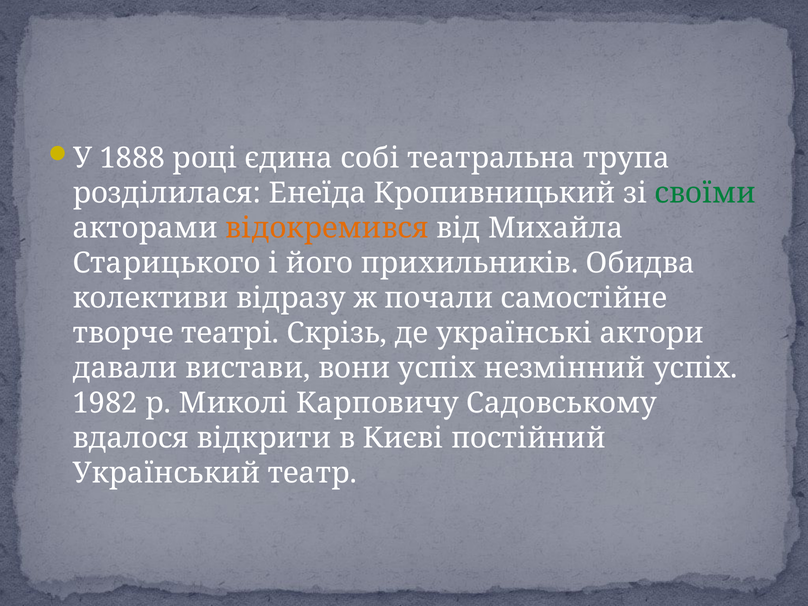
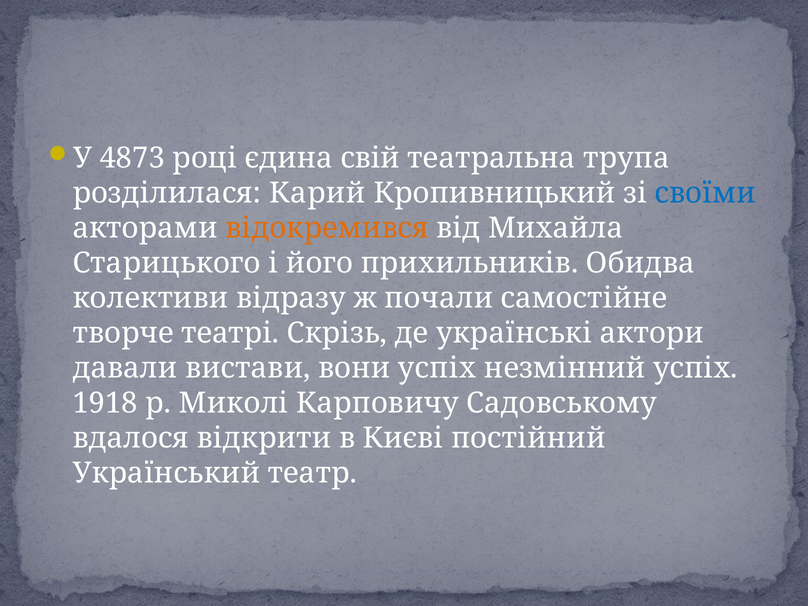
1888: 1888 -> 4873 (132, 158)
собі: собі -> свій (370, 158)
Енеїда: Енеїда -> Карий (317, 193)
своїми colour: green -> blue (705, 193)
1982: 1982 -> 1918 (105, 403)
